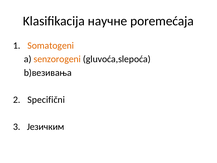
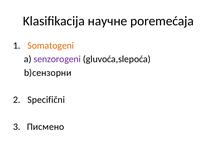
senzorogeni colour: orange -> purple (57, 59)
b)везивања: b)везивања -> b)сензорни (48, 73)
Језичким: Језичким -> Писмено (46, 127)
